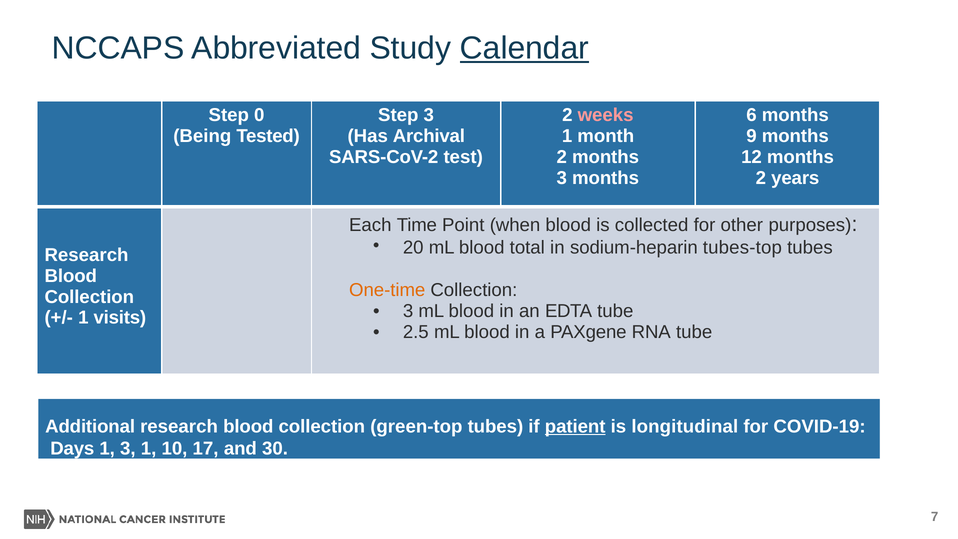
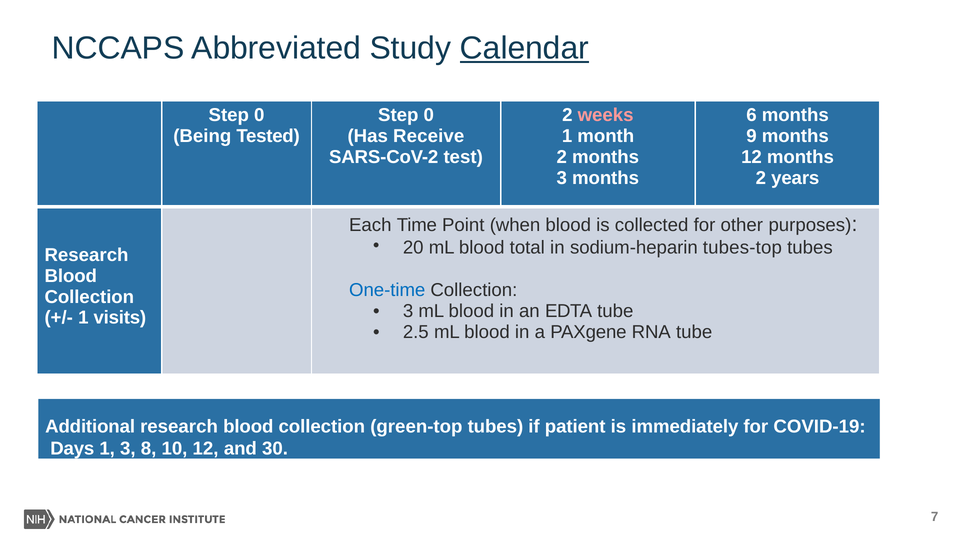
3: 3 -> 0 (429, 115)
Archival: Archival -> Receive (429, 136)
One-time colour: orange -> blue (387, 290)
patient underline: present -> none (575, 426)
longitudinal: longitudinal -> immediately (685, 426)
3 1: 1 -> 8 (149, 449)
10 17: 17 -> 12 (206, 449)
